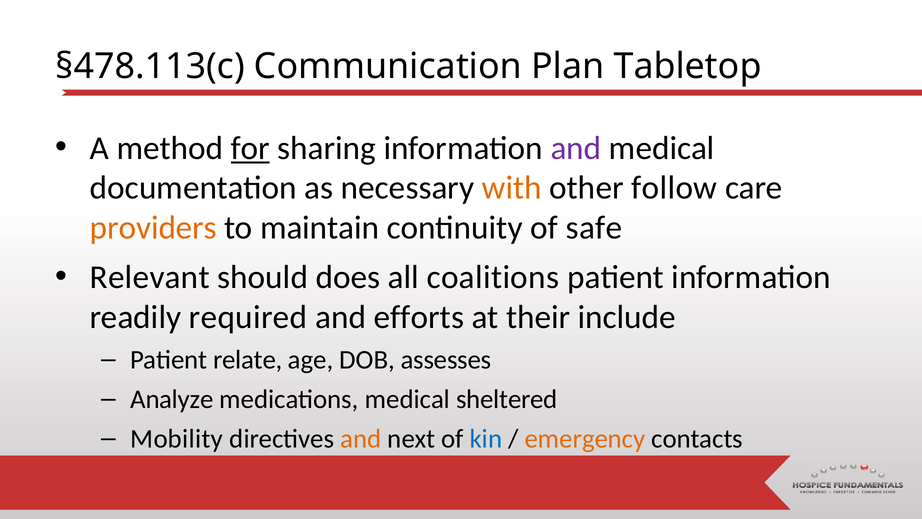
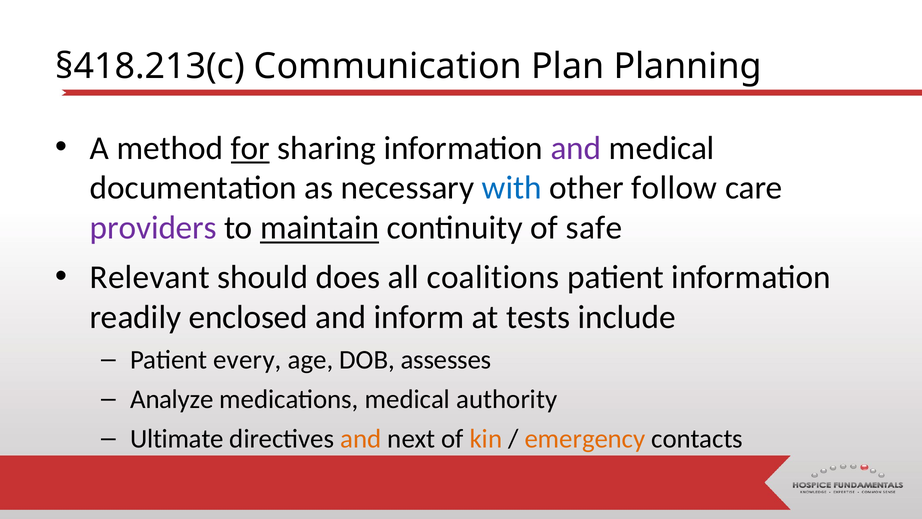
§478.113(c: §478.113(c -> §418.213(c (150, 66)
Tabletop: Tabletop -> Planning (688, 66)
with colour: orange -> blue (512, 188)
providers colour: orange -> purple (153, 228)
maintain underline: none -> present (320, 228)
required: required -> enclosed (248, 317)
efforts: efforts -> inform (419, 317)
their: their -> tests (538, 317)
relate: relate -> every (247, 360)
sheltered: sheltered -> authority (507, 399)
Mobility: Mobility -> Ultimate (177, 439)
kin colour: blue -> orange (486, 439)
